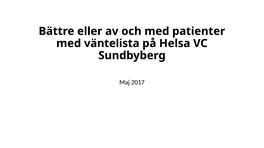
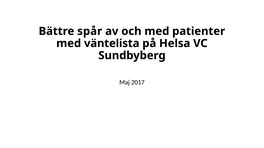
eller: eller -> spår (90, 31)
